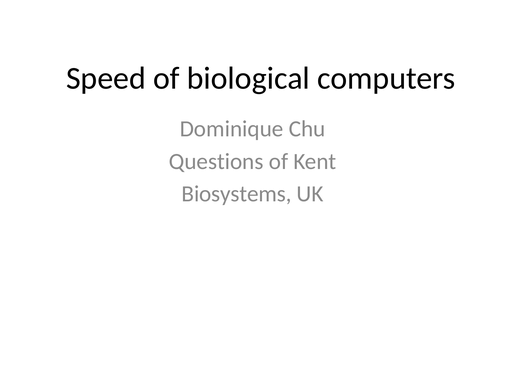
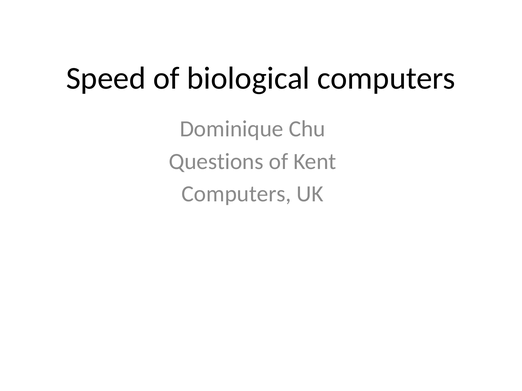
Biosystems: Biosystems -> Computers (236, 194)
